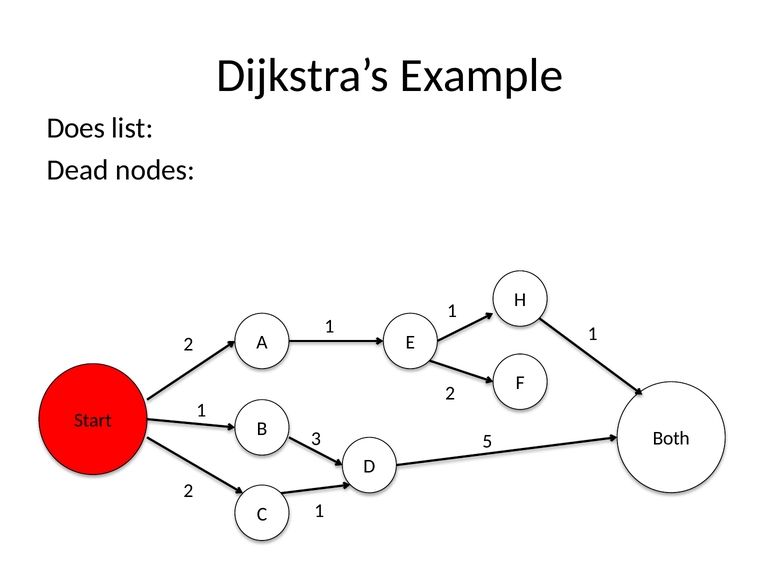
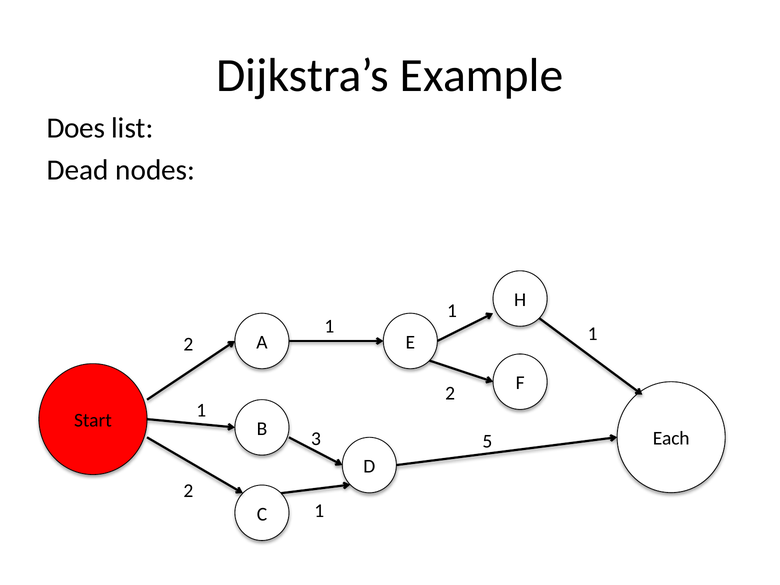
Both: Both -> Each (671, 439)
